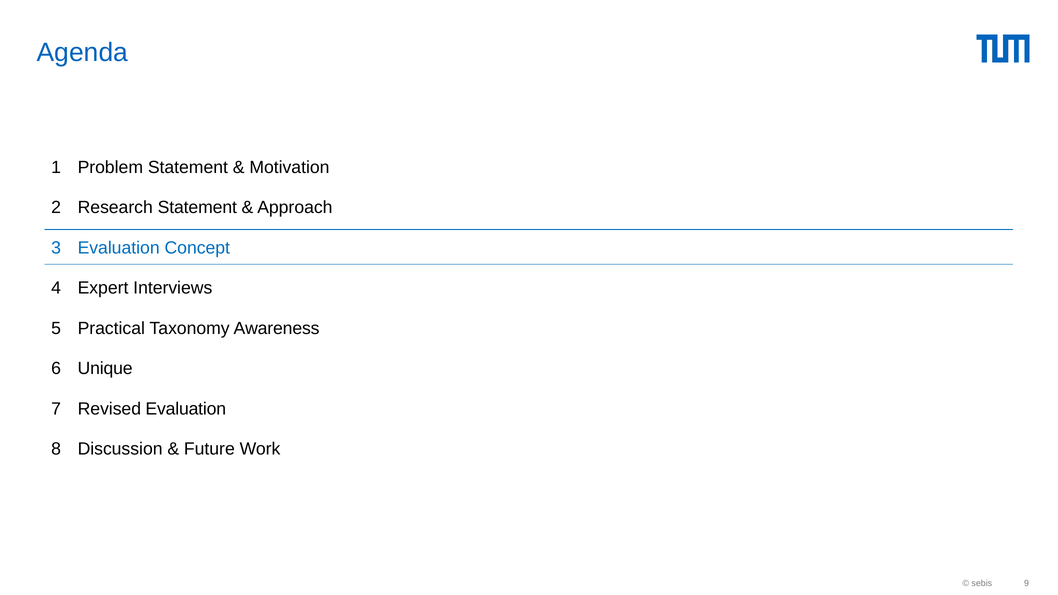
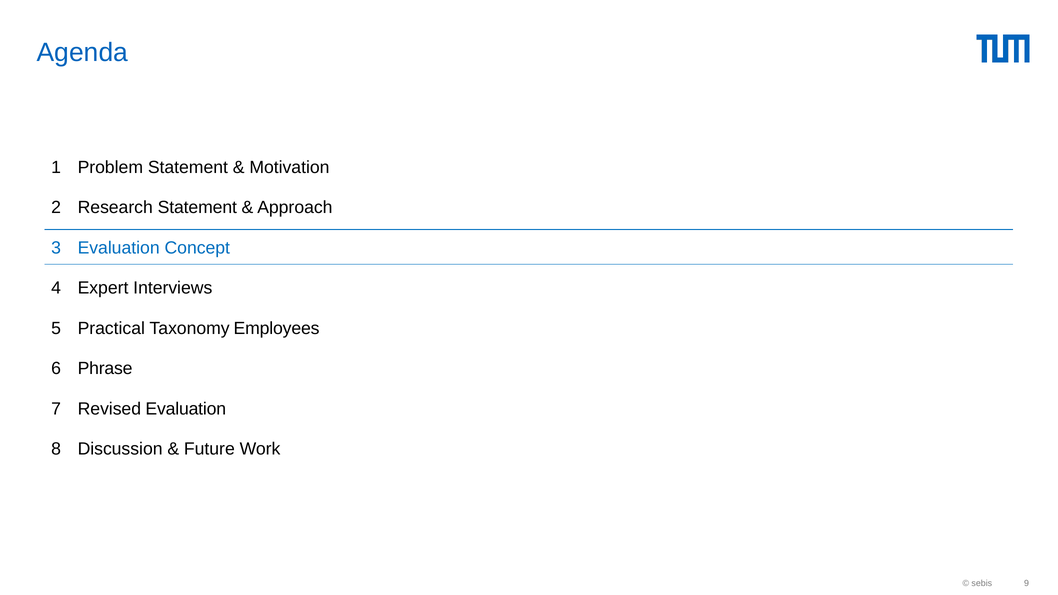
Awareness: Awareness -> Employees (277, 328)
Unique: Unique -> Phrase (105, 369)
